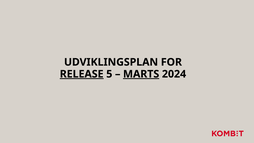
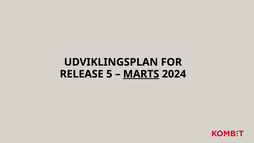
RELEASE underline: present -> none (82, 74)
